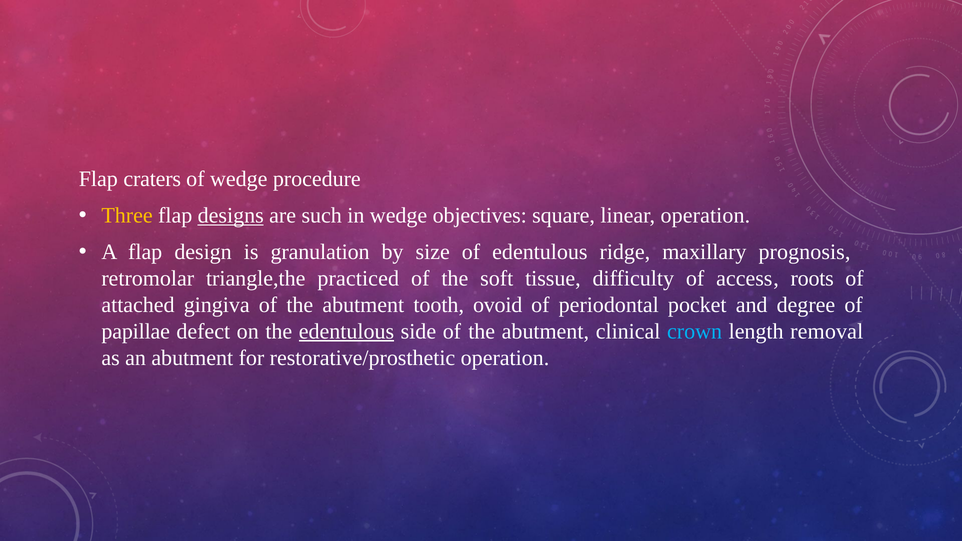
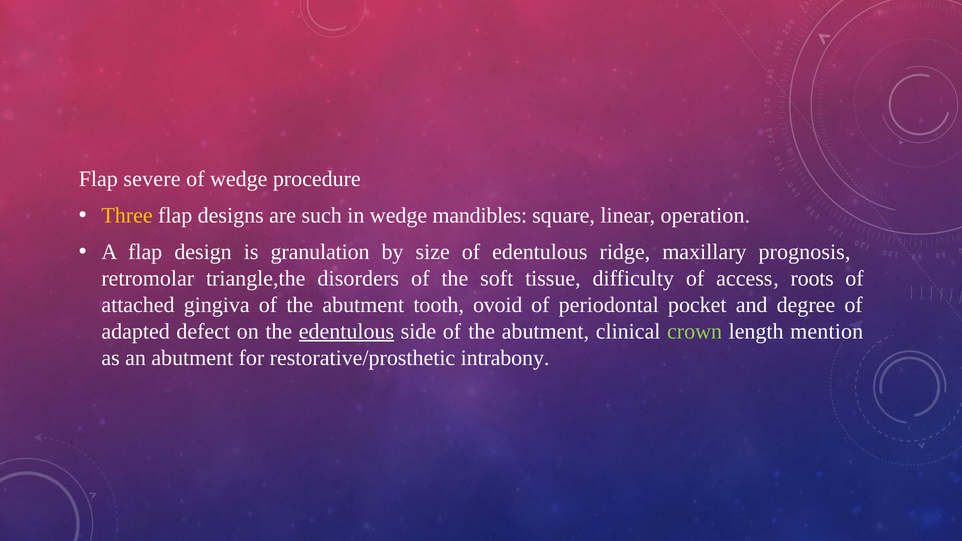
craters: craters -> severe (152, 179)
designs underline: present -> none (231, 216)
objectives: objectives -> mandibles (480, 216)
practiced: practiced -> disorders (358, 279)
papillae: papillae -> adapted (136, 331)
crown colour: light blue -> light green (695, 331)
removal: removal -> mention (827, 331)
restorative/prosthetic operation: operation -> intrabony (505, 358)
